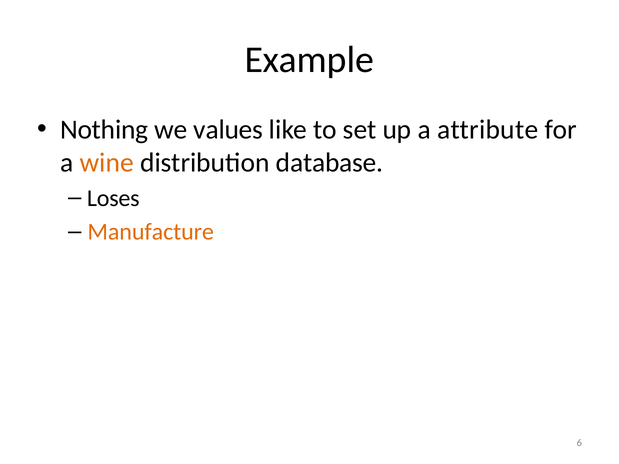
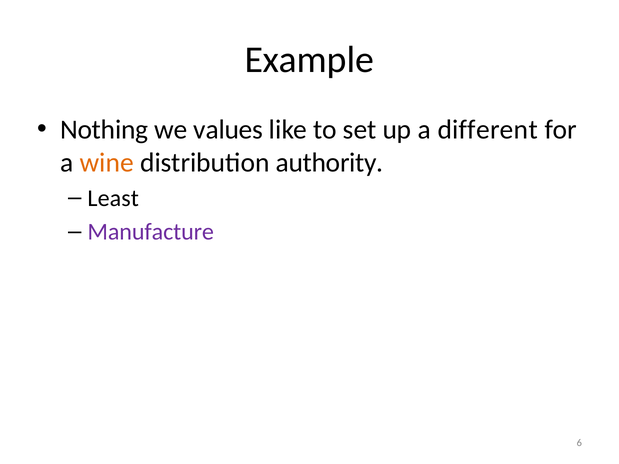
attribute: attribute -> different (488, 130)
database: database -> authority (330, 163)
Loses: Loses -> Least (113, 198)
Manufacture colour: orange -> purple (151, 232)
